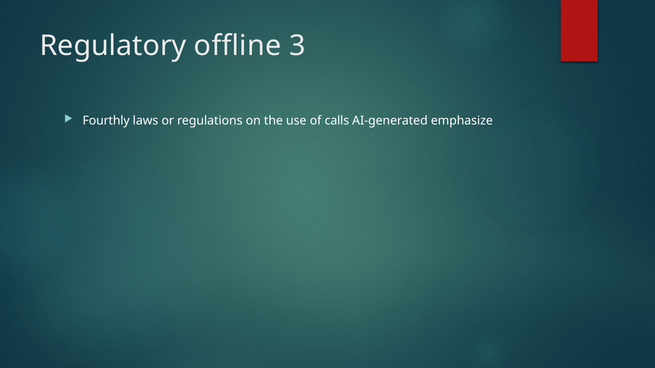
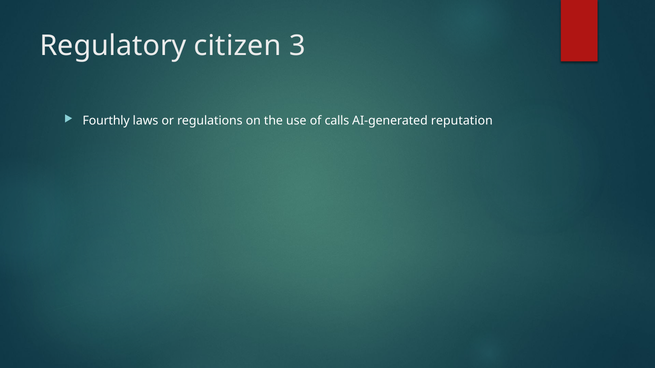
offline: offline -> citizen (238, 46)
emphasize: emphasize -> reputation (462, 121)
